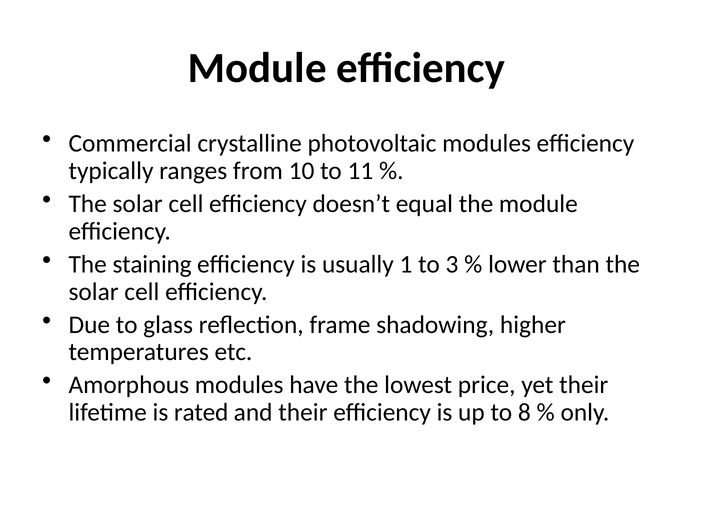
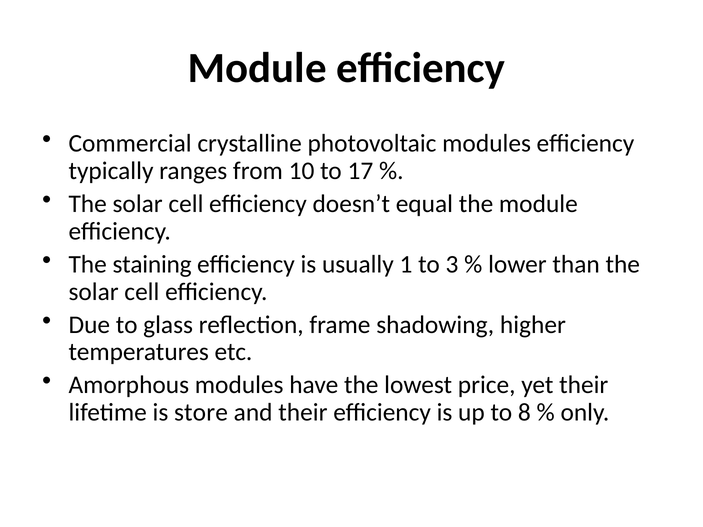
11: 11 -> 17 (360, 171)
rated: rated -> store (201, 413)
